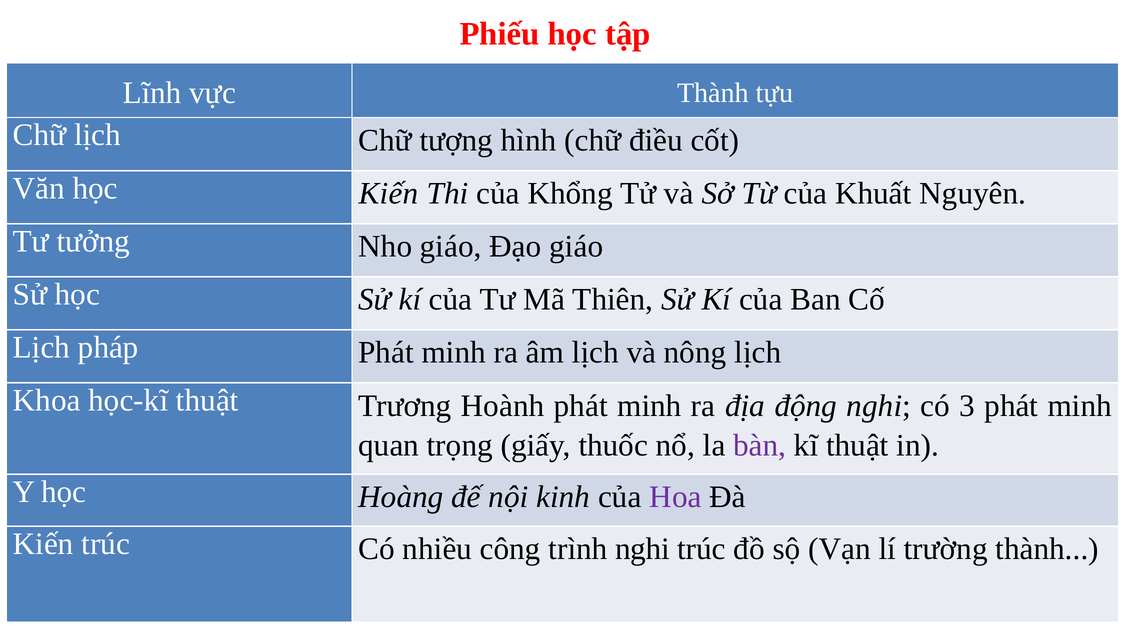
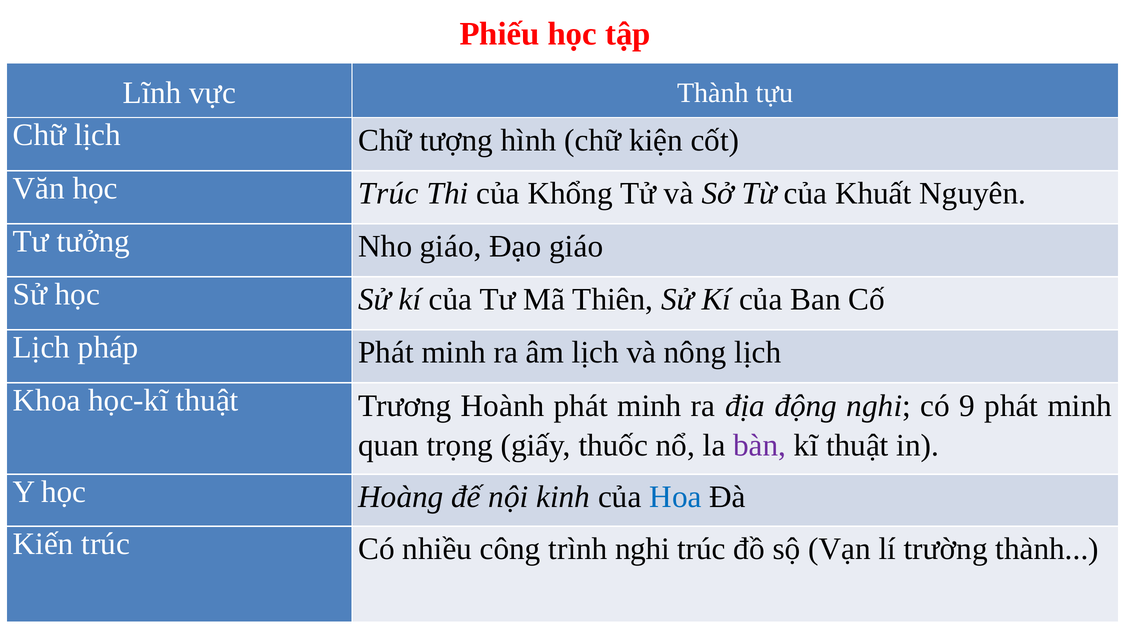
điều: điều -> kiện (656, 140)
học Kiến: Kiến -> Trúc (388, 193)
3: 3 -> 9 (967, 406)
Hoa colour: purple -> blue (675, 497)
